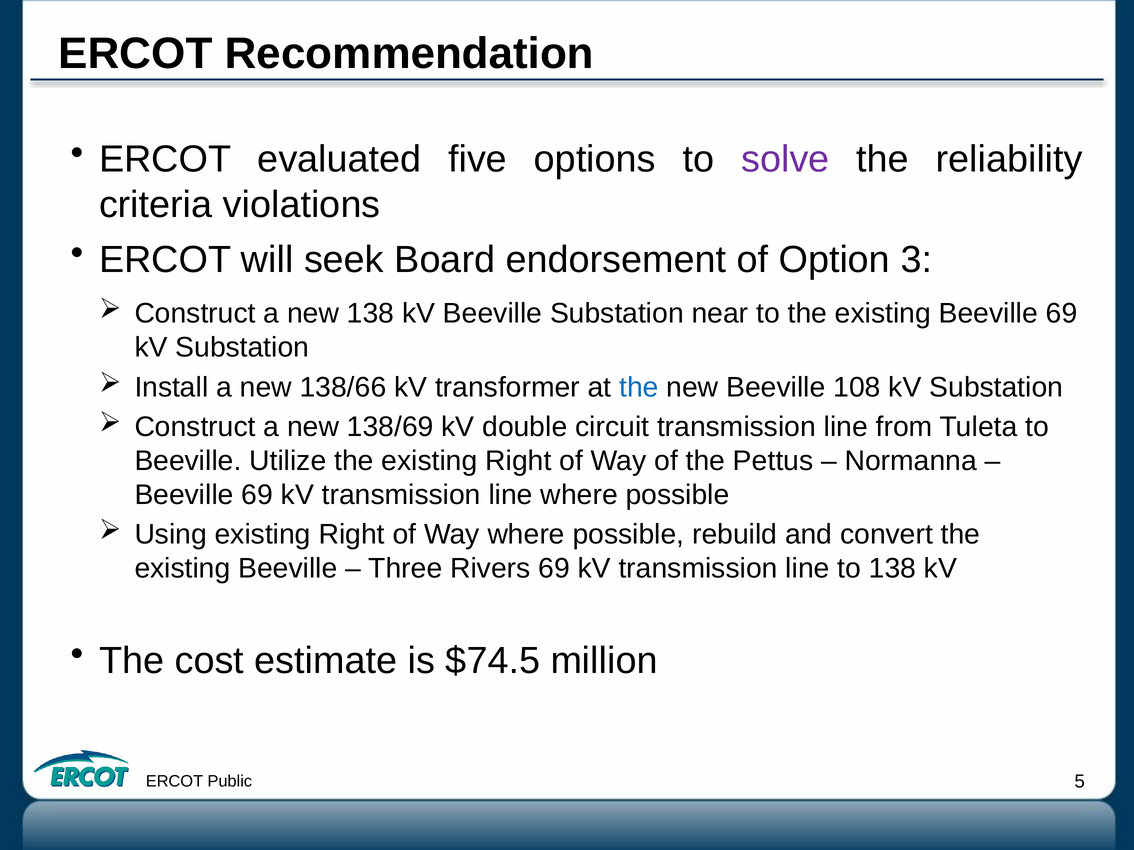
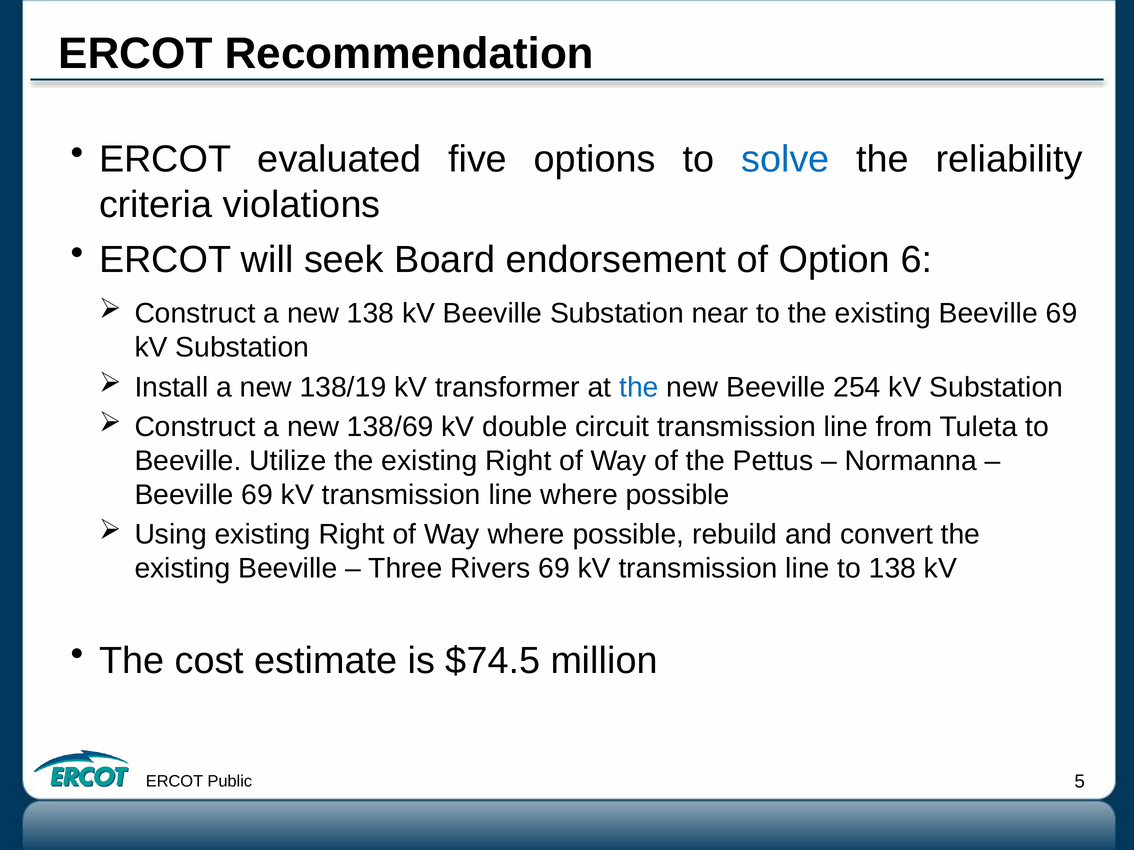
solve colour: purple -> blue (785, 159)
3: 3 -> 6 (916, 260)
138/66: 138/66 -> 138/19 (343, 388)
108: 108 -> 254 (857, 388)
